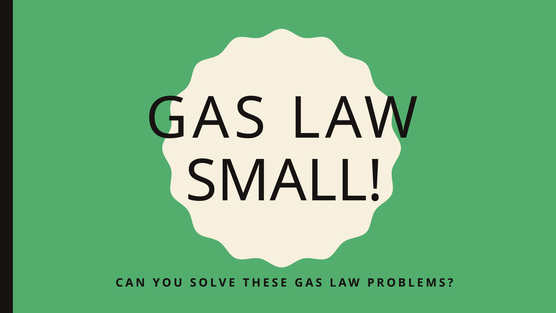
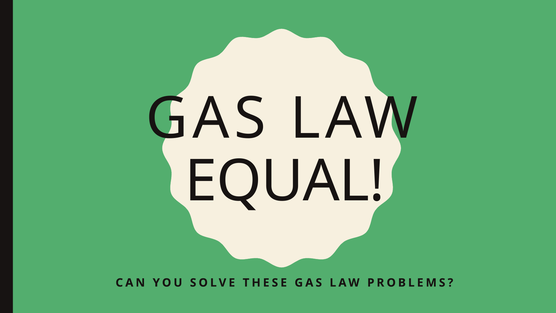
SMALL: SMALL -> EQUAL (285, 181)
